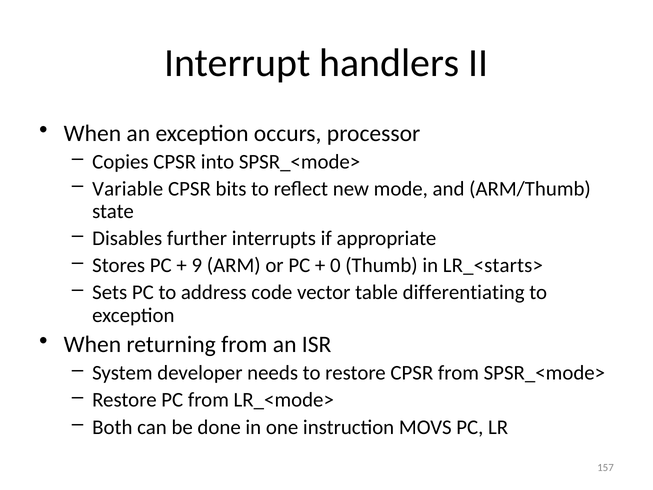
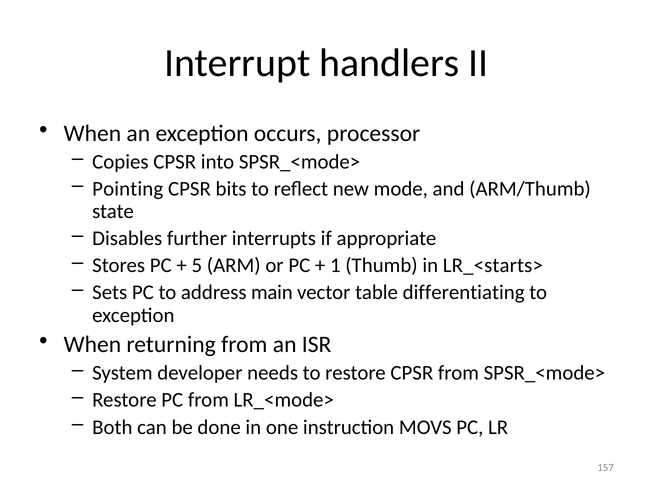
Variable: Variable -> Pointing (128, 189)
9: 9 -> 5 (197, 265)
0: 0 -> 1 (335, 265)
code: code -> main (272, 292)
